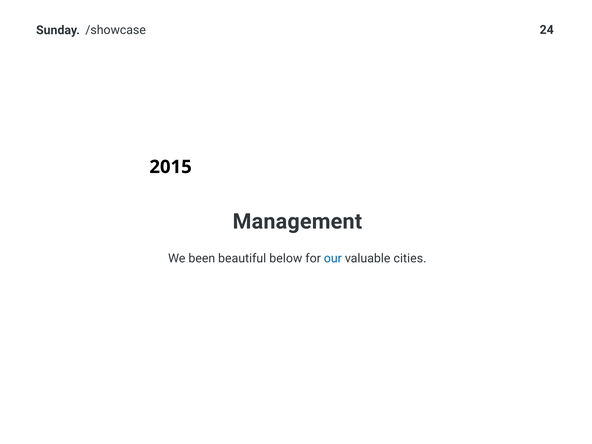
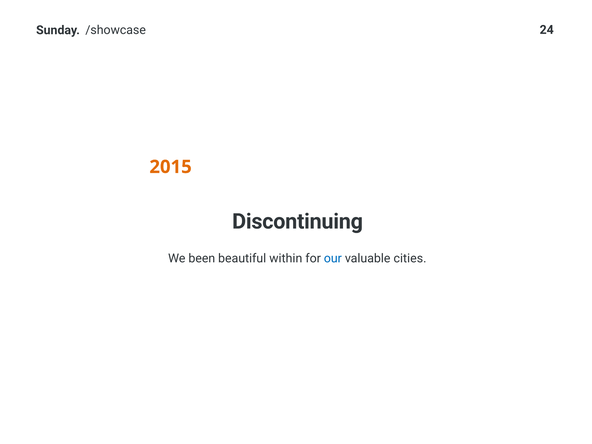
2015 colour: black -> orange (171, 167)
Management: Management -> Discontinuing (298, 221)
below: below -> within (286, 258)
